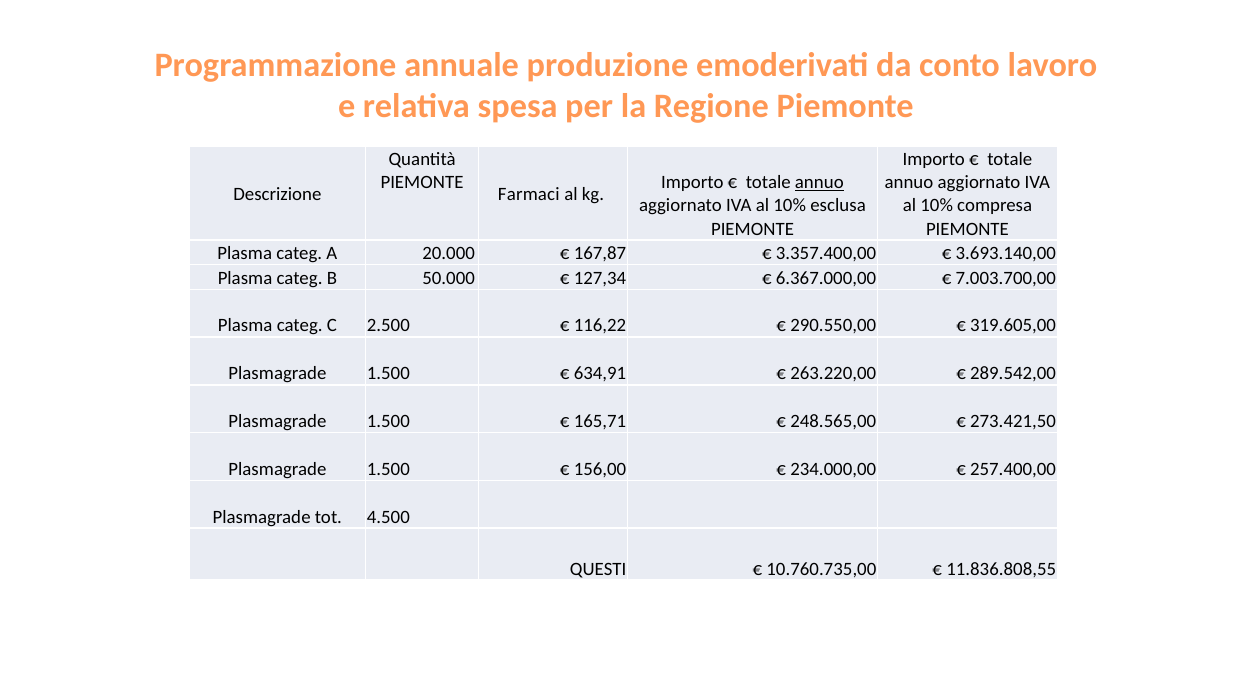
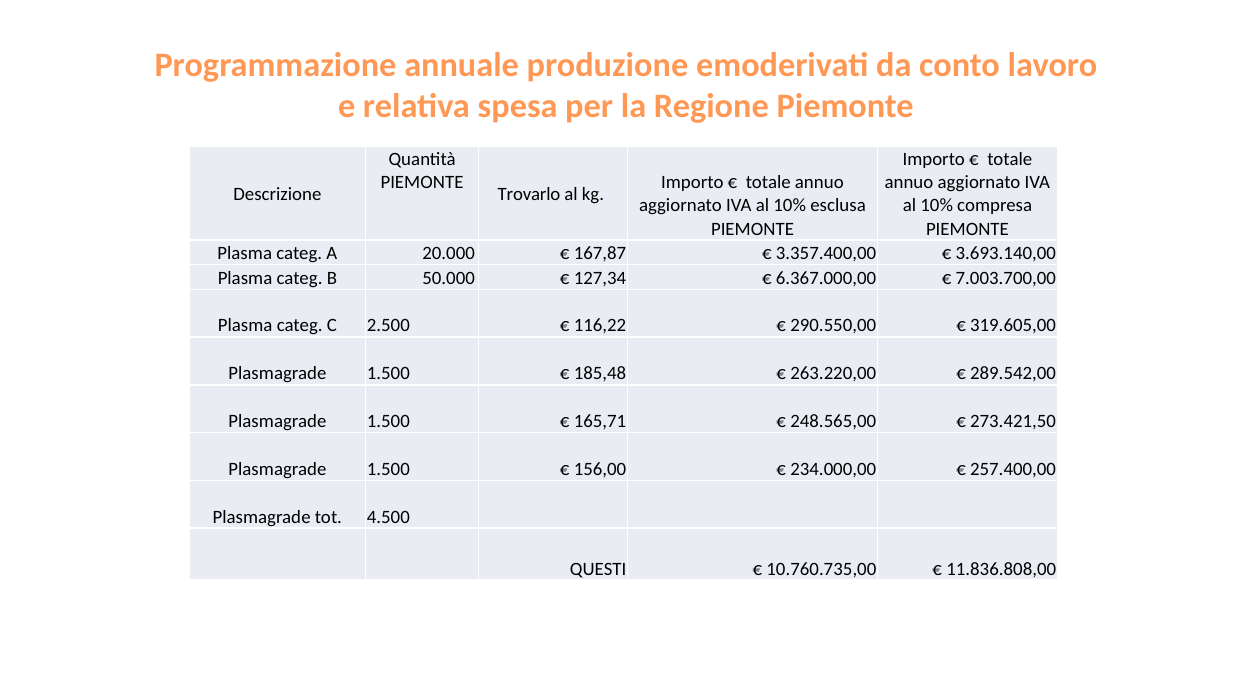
annuo underline: present -> none (819, 183)
Farmaci: Farmaci -> Trovarlo (529, 194)
634,91: 634,91 -> 185,48 (600, 374)
11.836.808,55: 11.836.808,55 -> 11.836.808,00 (1001, 569)
